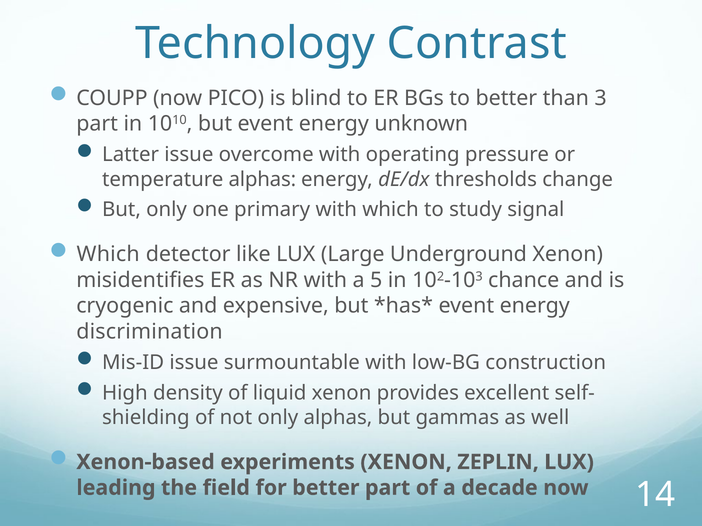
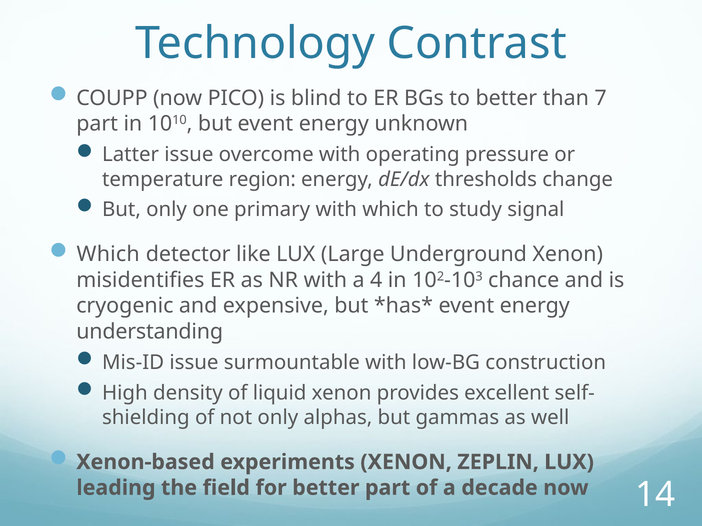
3: 3 -> 7 (601, 98)
temperature alphas: alphas -> region (262, 179)
5: 5 -> 4 (376, 280)
discrimination: discrimination -> understanding (150, 332)
